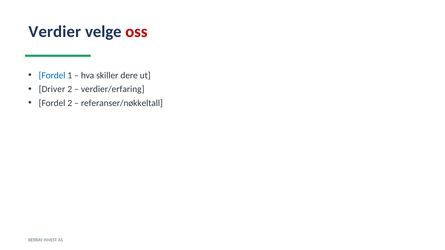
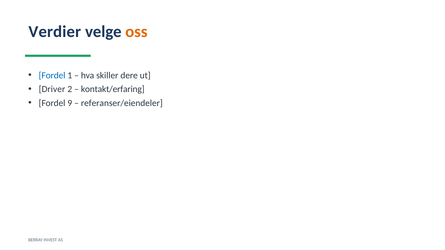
oss colour: red -> orange (136, 32)
verdier/erfaring: verdier/erfaring -> kontakt/erfaring (113, 89)
Fordel 2: 2 -> 9 (70, 103)
referanser/nøkkeltall: referanser/nøkkeltall -> referanser/eiendeler (122, 103)
